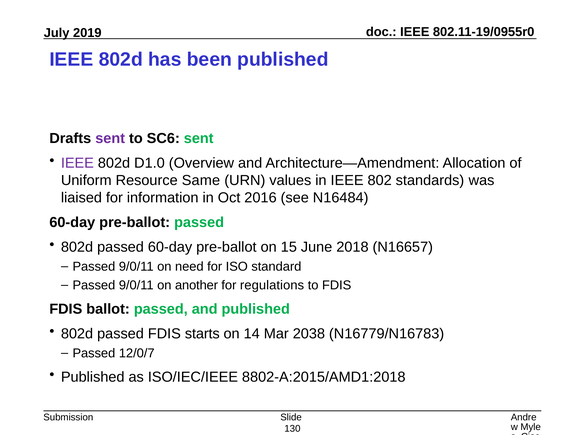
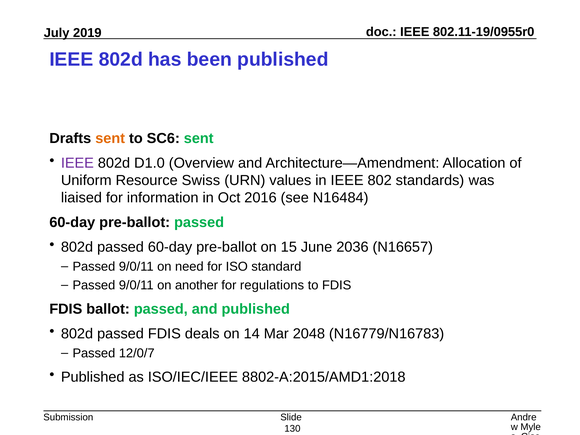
sent colour: purple -> orange (110, 138)
Same: Same -> Swiss (201, 180)
2018: 2018 -> 2036 (352, 247)
starts: starts -> deals (202, 334)
2038: 2038 -> 2048 (309, 334)
